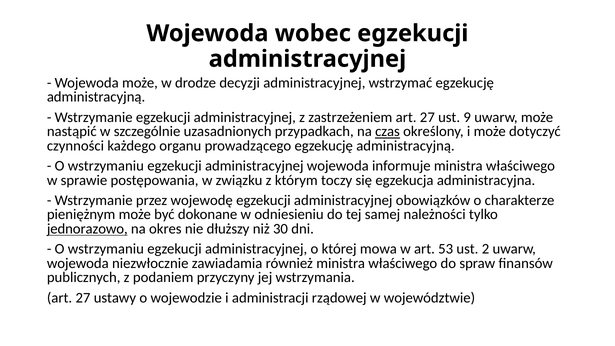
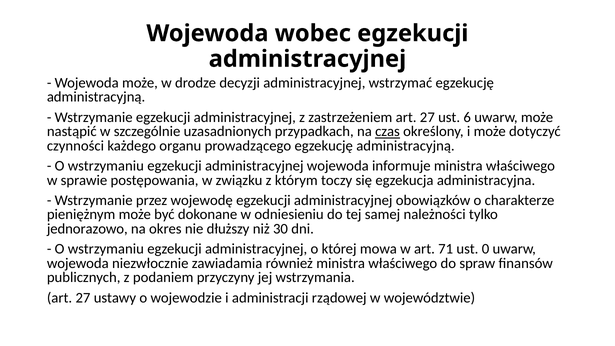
9: 9 -> 6 (467, 117)
jednorazowo underline: present -> none (87, 229)
53: 53 -> 71 (446, 249)
2: 2 -> 0 (486, 249)
